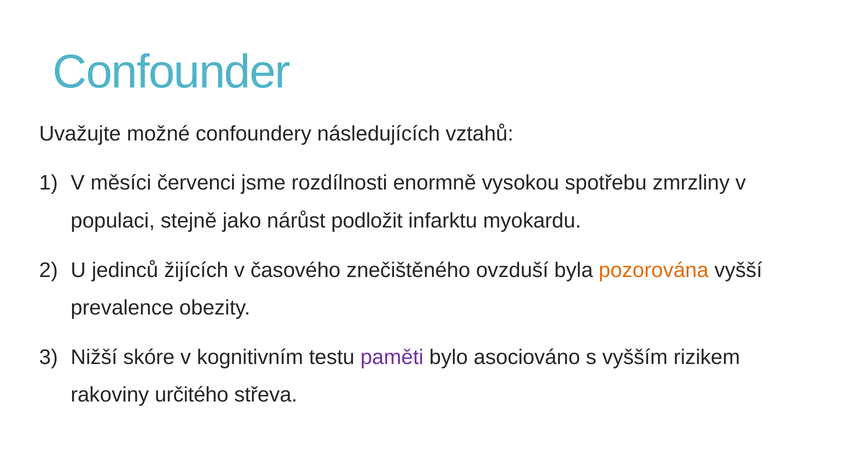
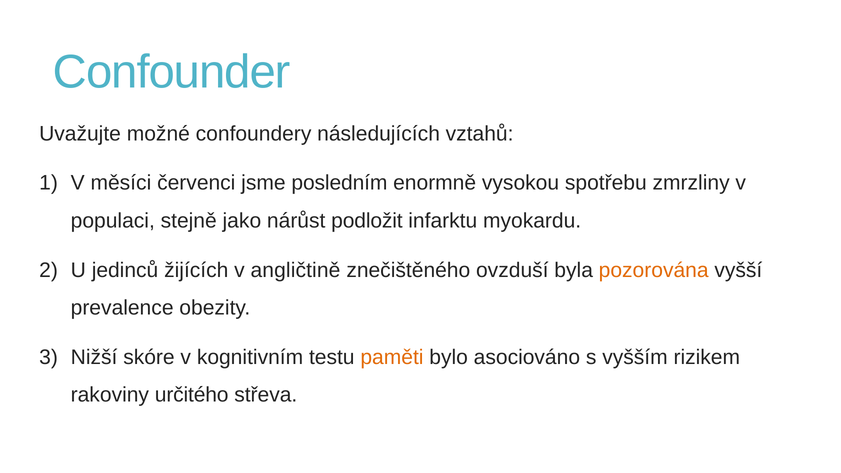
rozdílnosti: rozdílnosti -> posledním (339, 183)
časového: časového -> angličtině (295, 270)
paměti colour: purple -> orange (392, 357)
